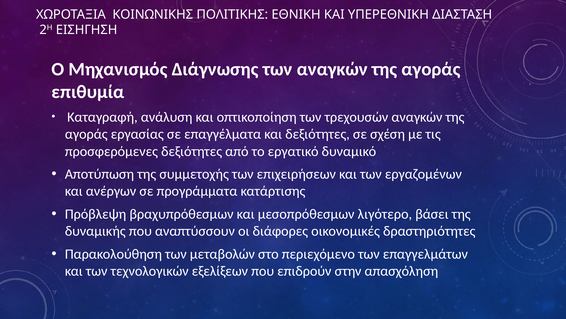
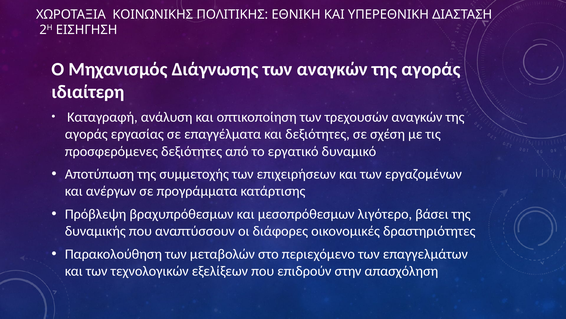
επιθυμία: επιθυμία -> ιδιαίτερη (88, 92)
